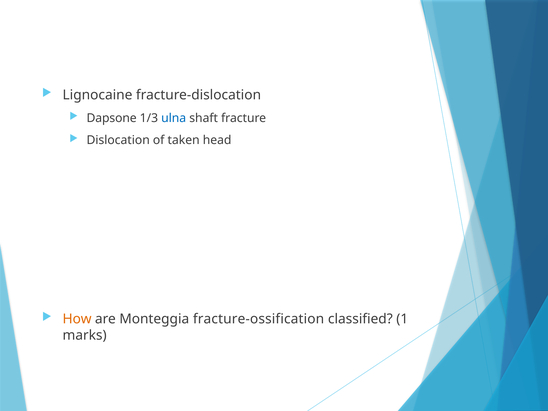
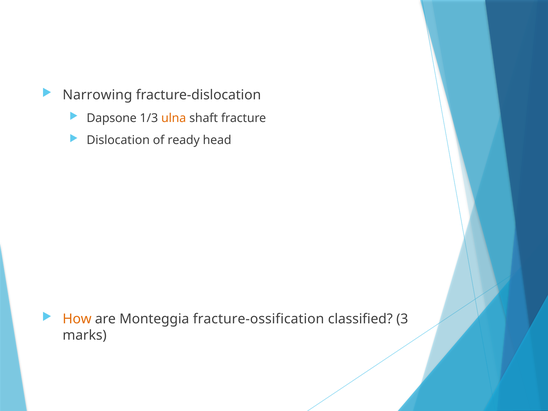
Lignocaine: Lignocaine -> Narrowing (97, 95)
ulna colour: blue -> orange (174, 118)
taken: taken -> ready (184, 140)
1: 1 -> 3 (402, 319)
